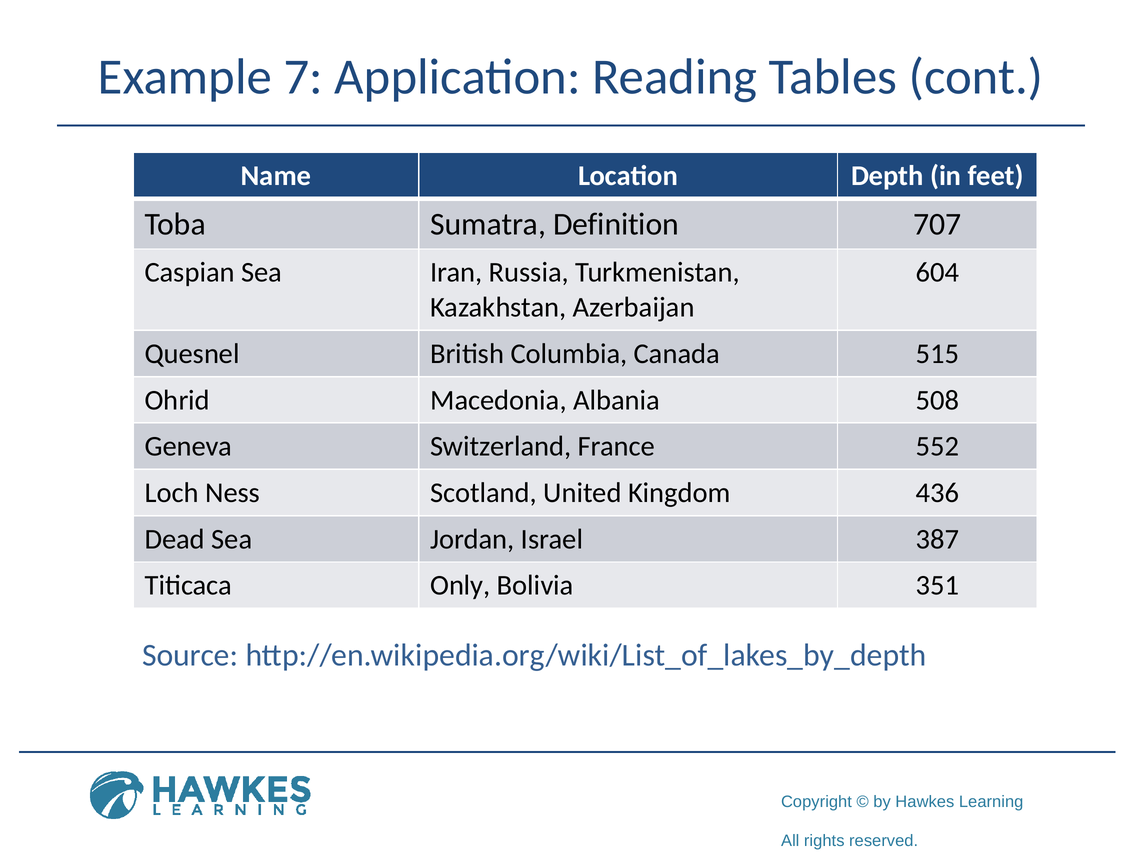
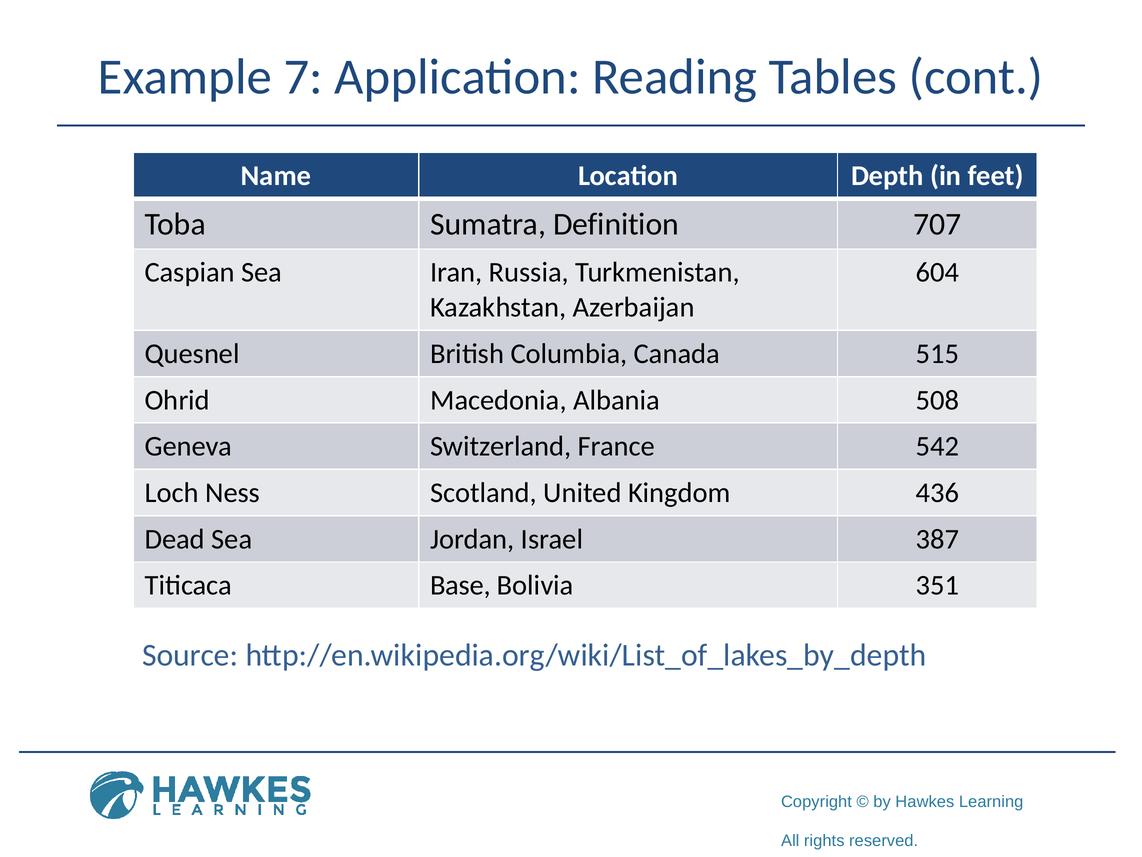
552: 552 -> 542 (937, 446)
Only: Only -> Base (460, 585)
